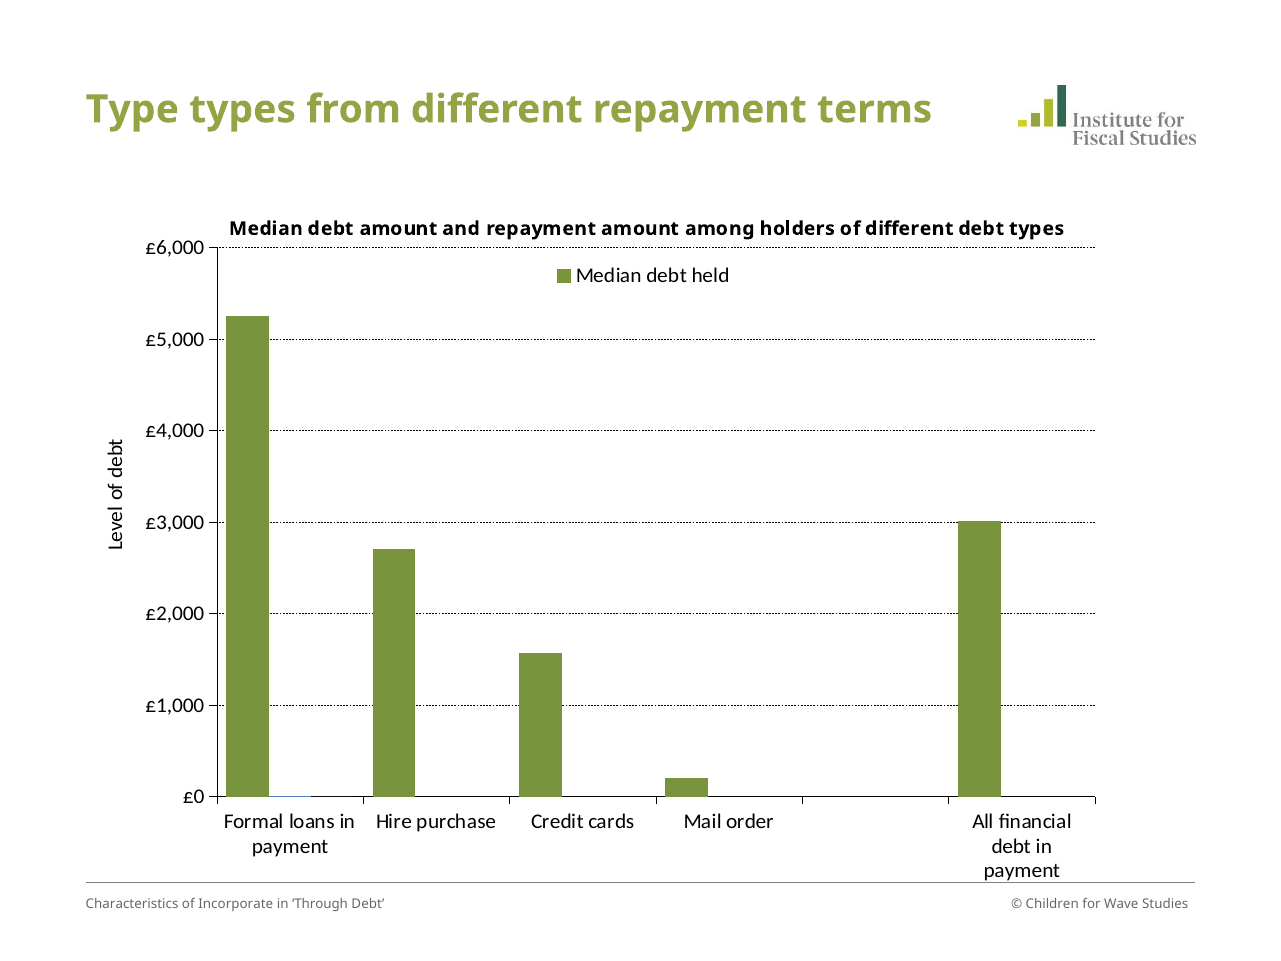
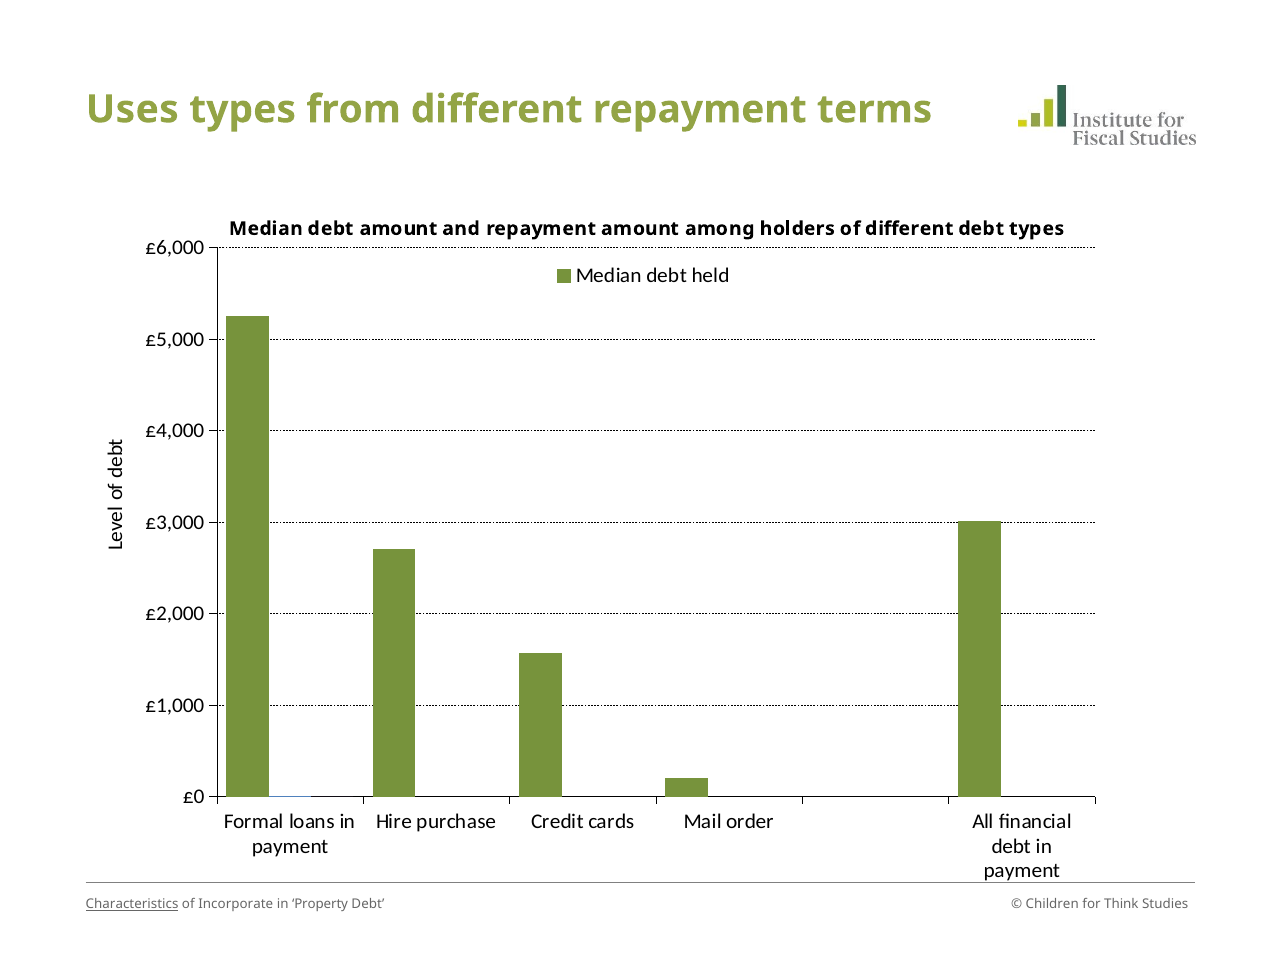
Type: Type -> Uses (132, 109)
Characteristics underline: none -> present (132, 904)
Through: Through -> Property (320, 904)
Wave: Wave -> Think (1121, 904)
